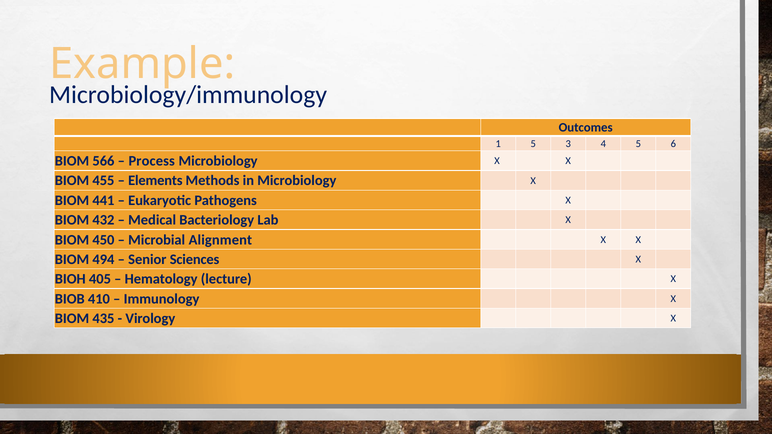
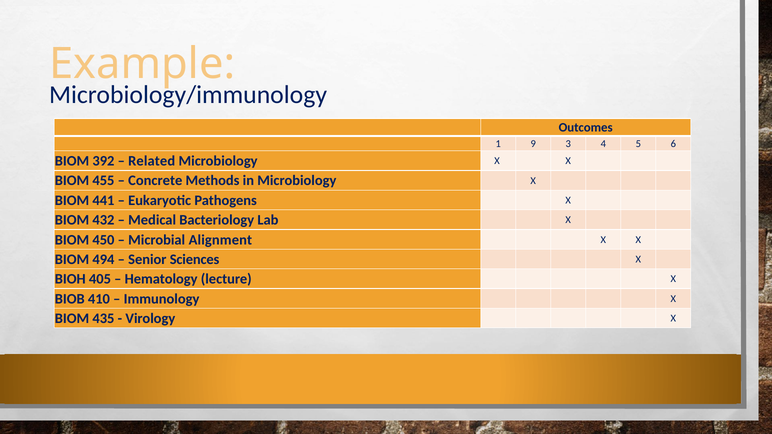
1 5: 5 -> 9 (533, 144)
566: 566 -> 392 (103, 161)
Process: Process -> Related (152, 161)
Elements: Elements -> Concrete (155, 181)
